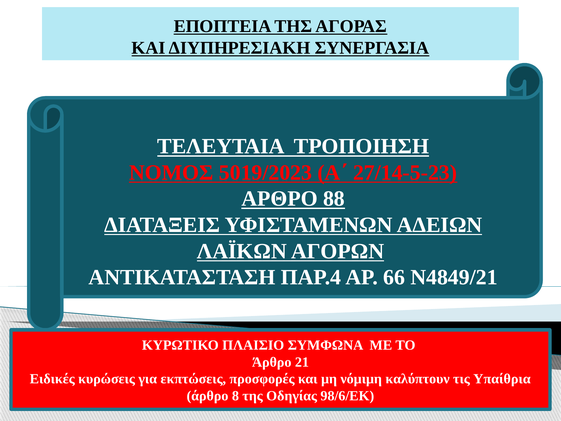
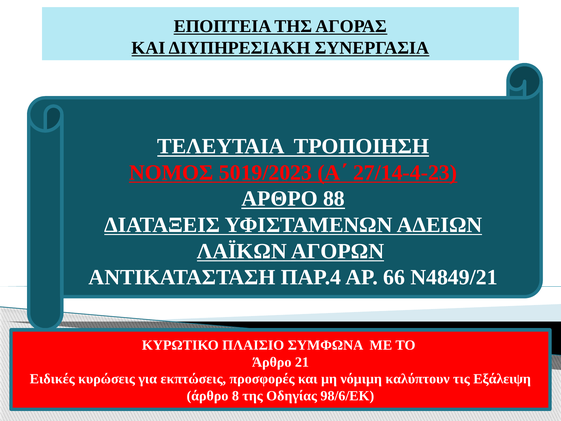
27/14-5-23: 27/14-5-23 -> 27/14-4-23 (405, 172)
Υπαίθρια: Υπαίθρια -> Εξάλειψη (502, 379)
